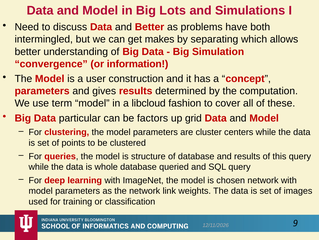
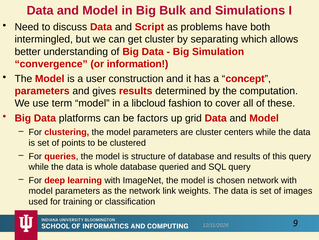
Lots: Lots -> Bulk (173, 10)
and Better: Better -> Script (149, 27)
get makes: makes -> cluster (160, 39)
particular: particular -> platforms (80, 118)
